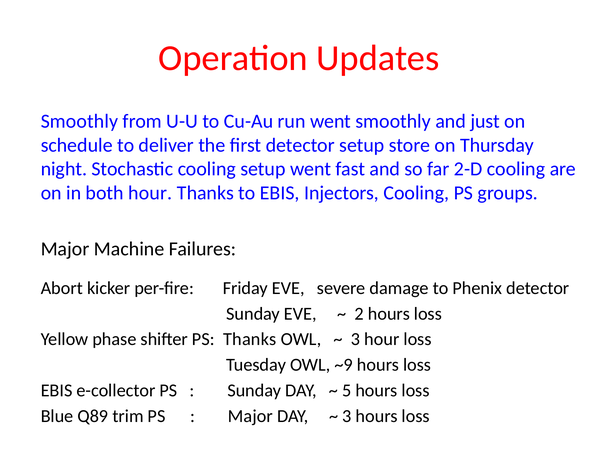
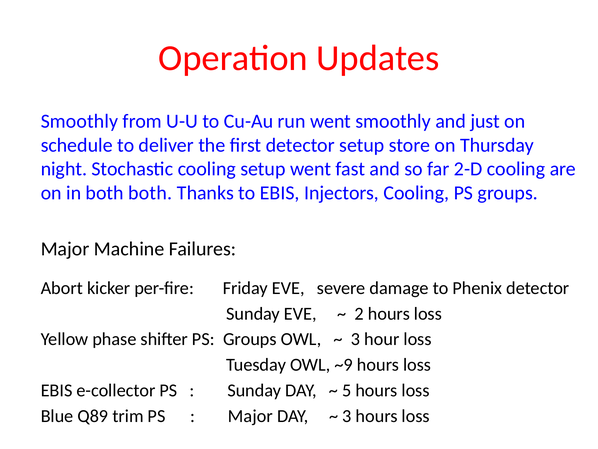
both hour: hour -> both (150, 193)
shifter PS Thanks: Thanks -> Groups (250, 339)
